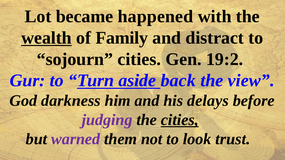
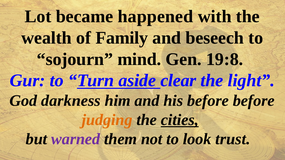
wealth underline: present -> none (46, 38)
distract: distract -> beseech (215, 38)
sojourn cities: cities -> mind (139, 59)
19:2: 19:2 -> 19:8 (225, 59)
back: back -> clear (178, 81)
view: view -> light (251, 81)
his delays: delays -> before (208, 101)
judging colour: purple -> orange (107, 120)
